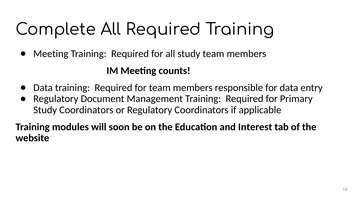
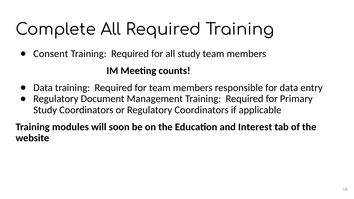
Meeting: Meeting -> Consent (51, 54)
